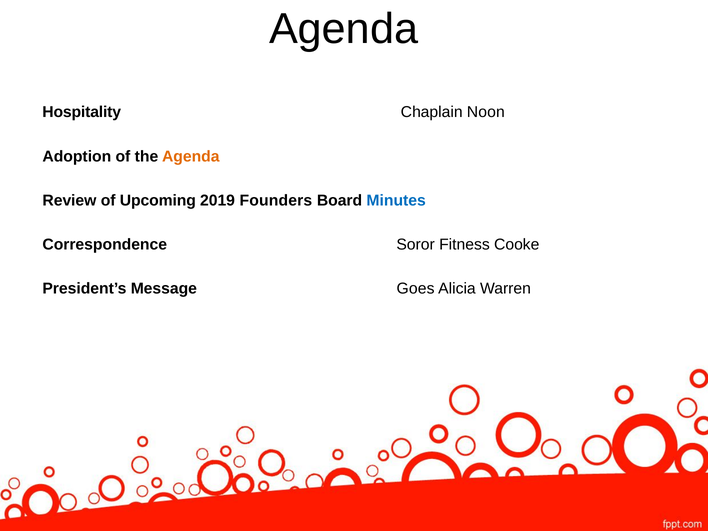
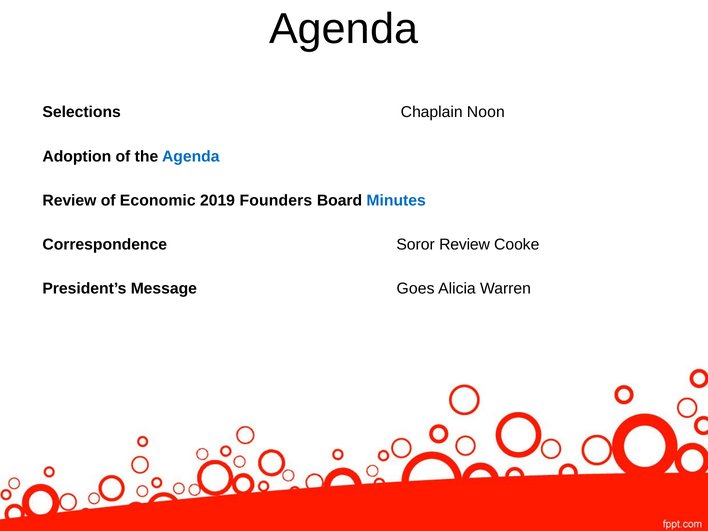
Hospitality: Hospitality -> Selections (82, 112)
Agenda colour: orange -> blue (191, 156)
Upcoming: Upcoming -> Economic (158, 200)
Soror Fitness: Fitness -> Review (465, 244)
